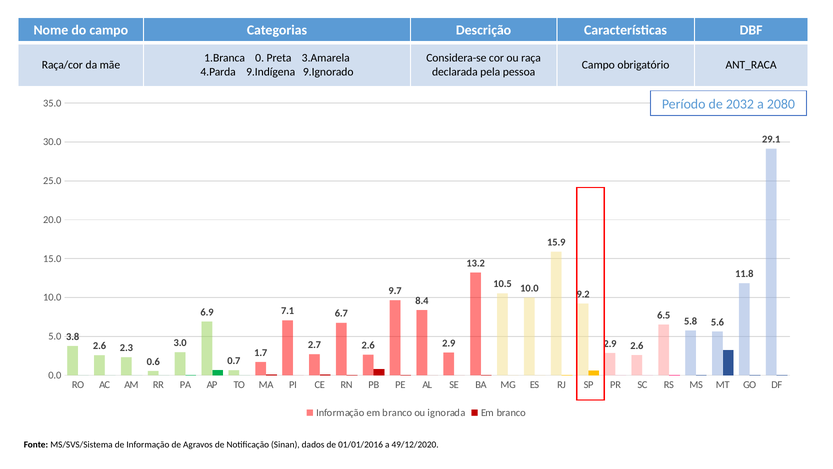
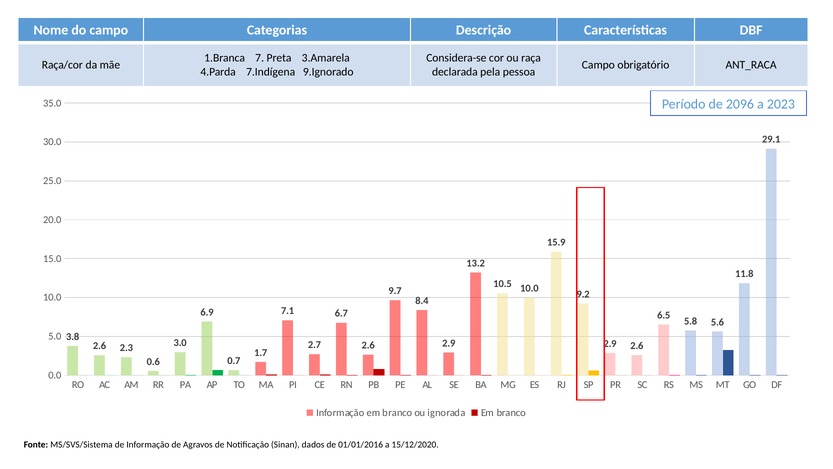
0: 0 -> 7 (260, 58)
9.Indígena: 9.Indígena -> 7.Indígena (271, 72)
2032: 2032 -> 2096 (740, 104)
2080: 2080 -> 2023 (781, 104)
49/12/2020: 49/12/2020 -> 15/12/2020 (415, 444)
